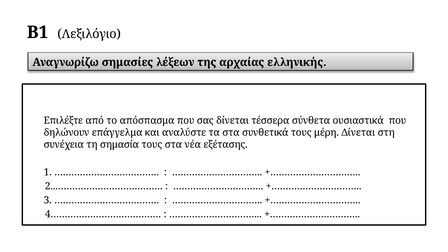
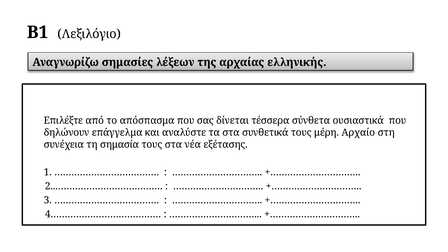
μέρη Δίνεται: Δίνεται -> Αρχαίο (358, 133)
